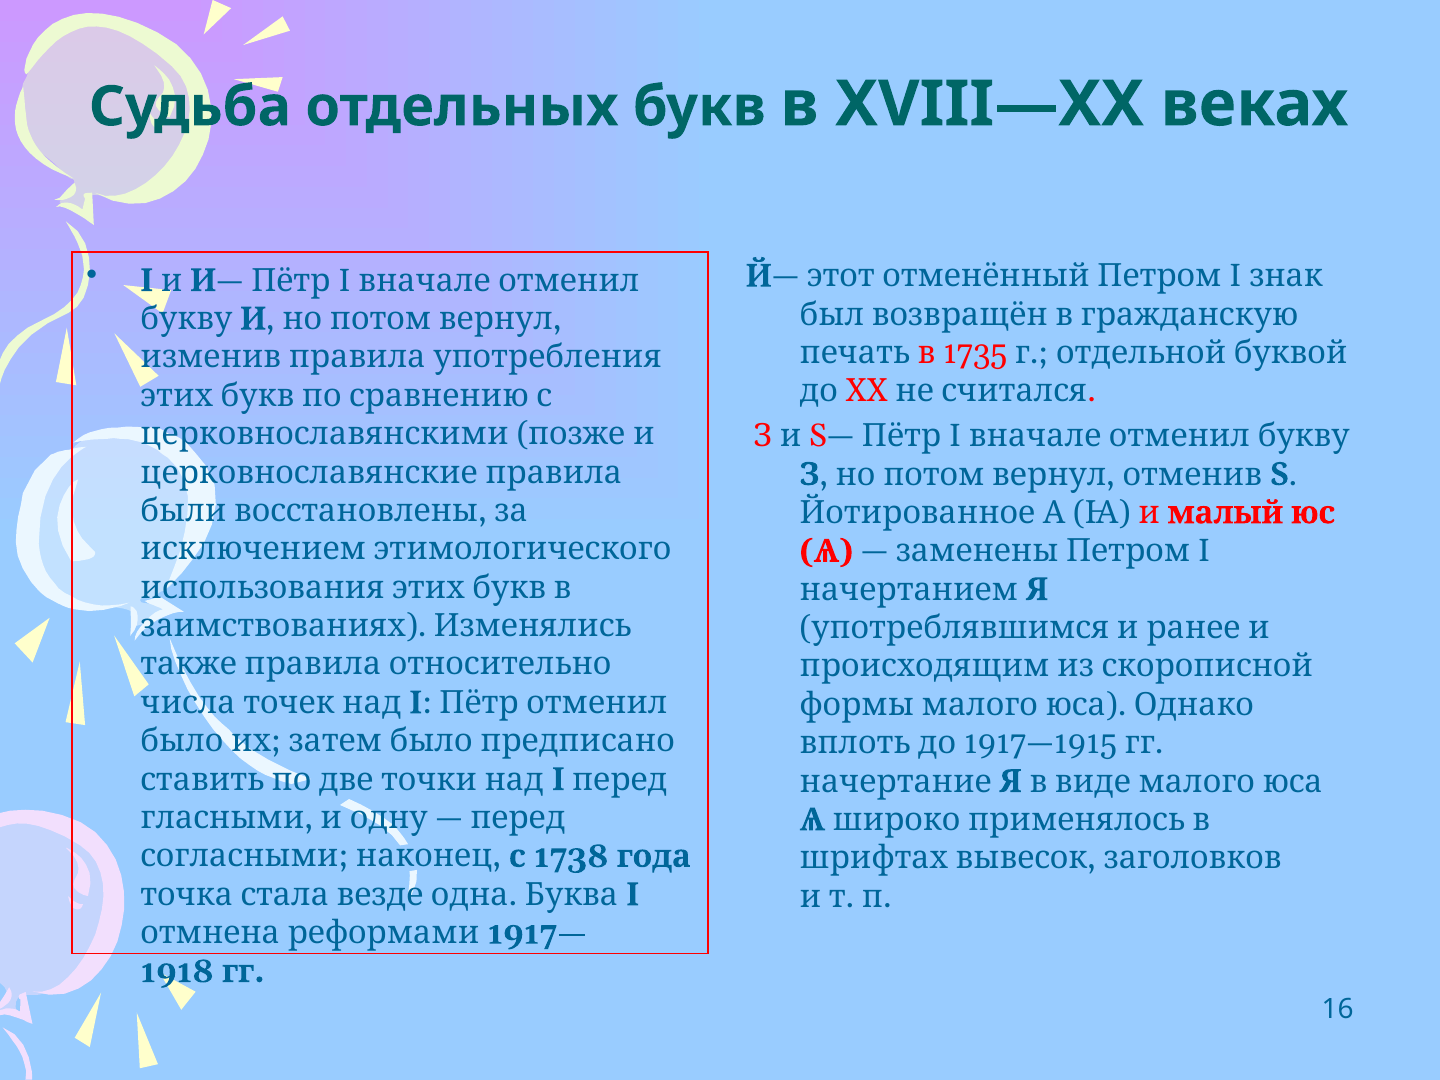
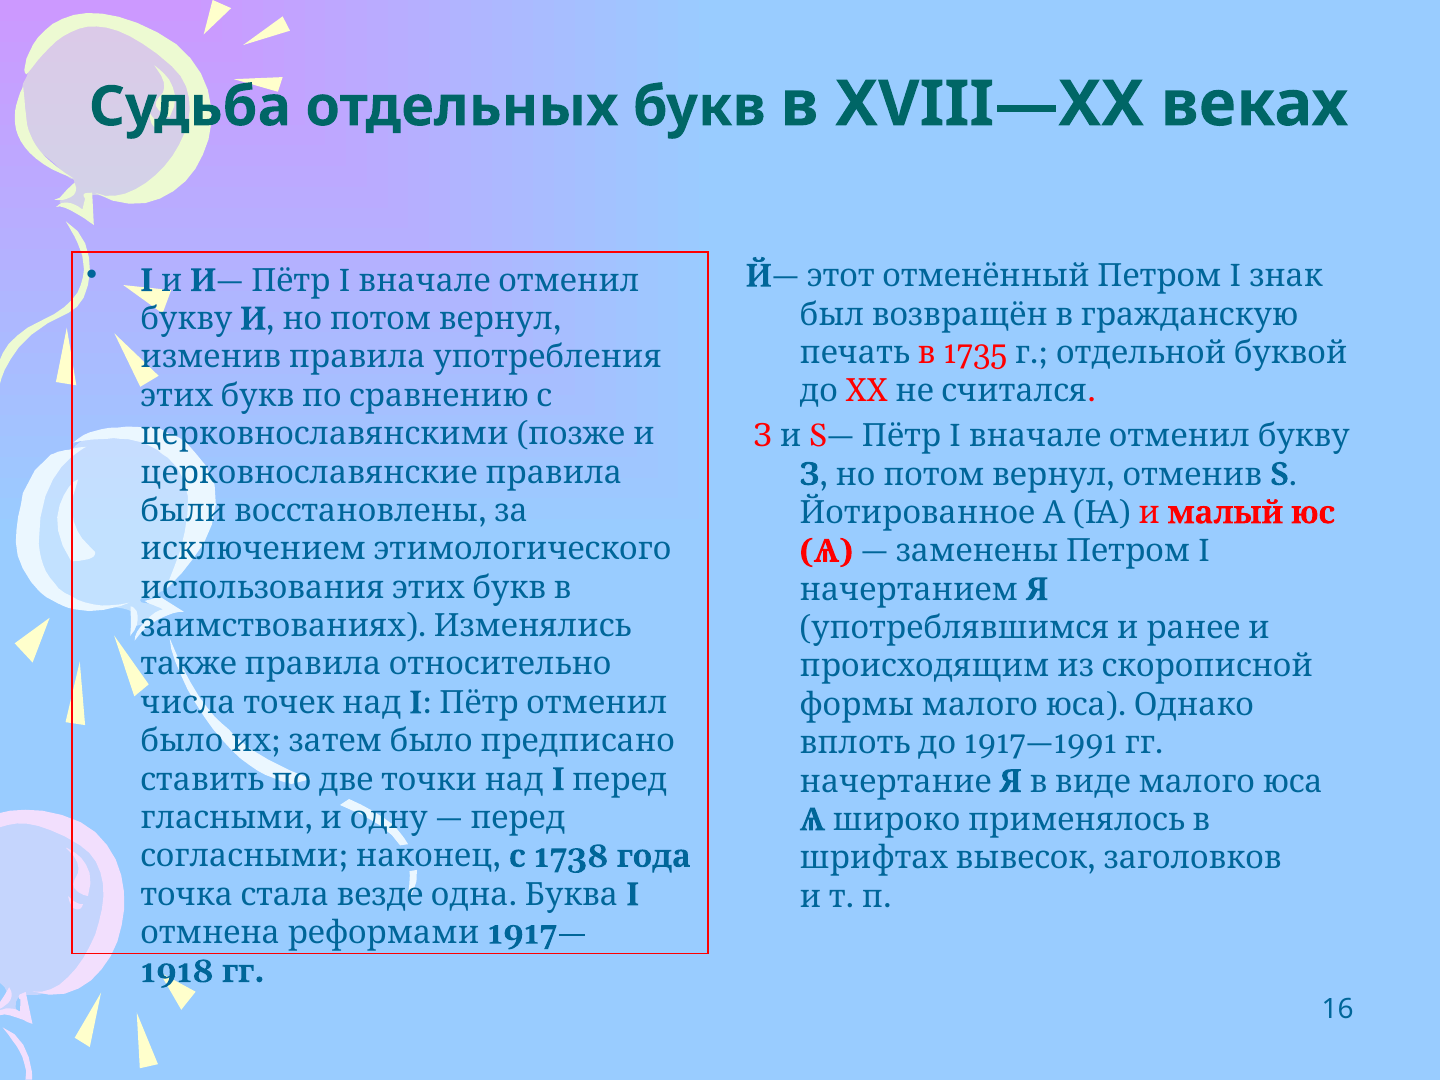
1917—1915: 1917—1915 -> 1917—1991 (1041, 743)
